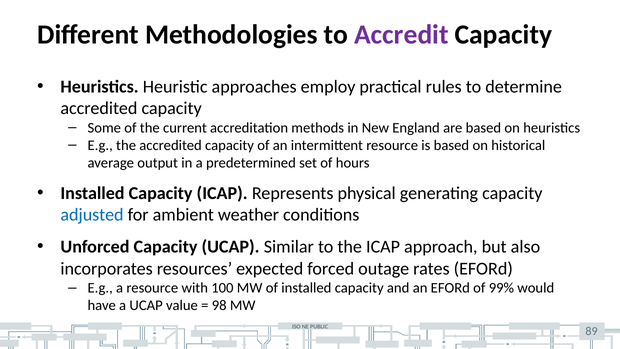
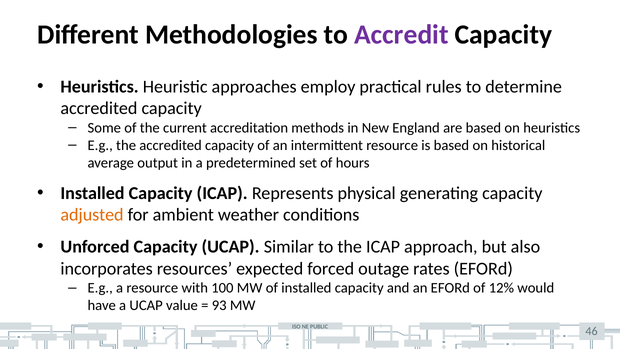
adjusted colour: blue -> orange (92, 215)
99%: 99% -> 12% (501, 288)
98: 98 -> 93 (219, 305)
89: 89 -> 46 (592, 331)
